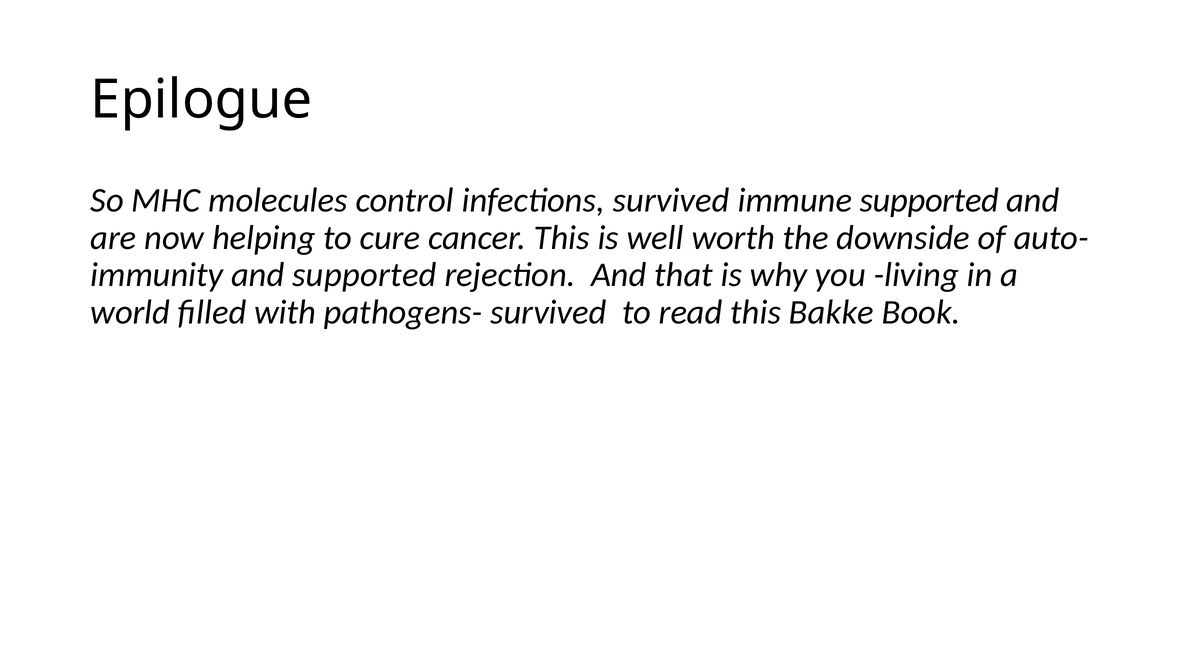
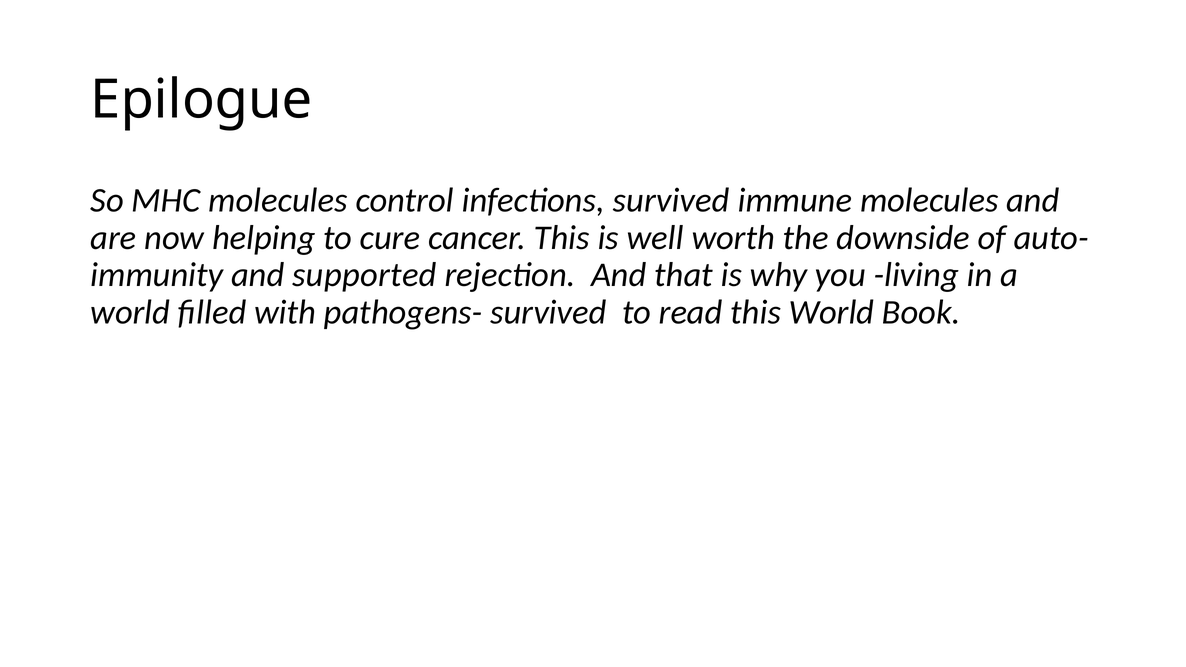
immune supported: supported -> molecules (929, 200)
this Bakke: Bakke -> World (831, 312)
